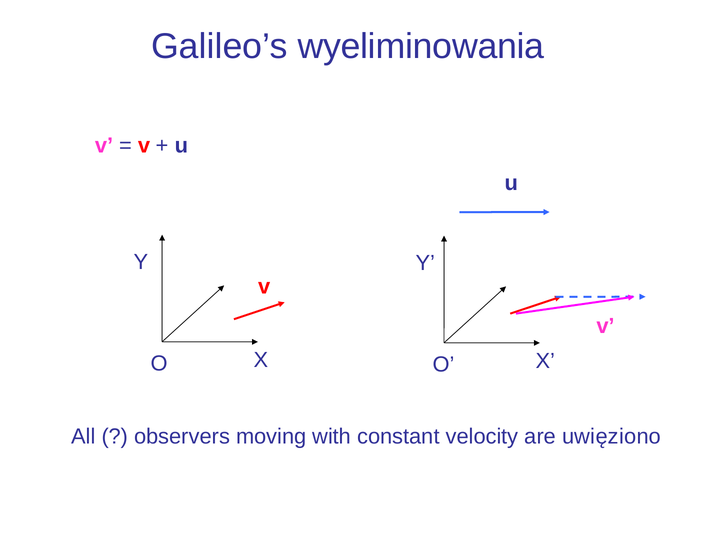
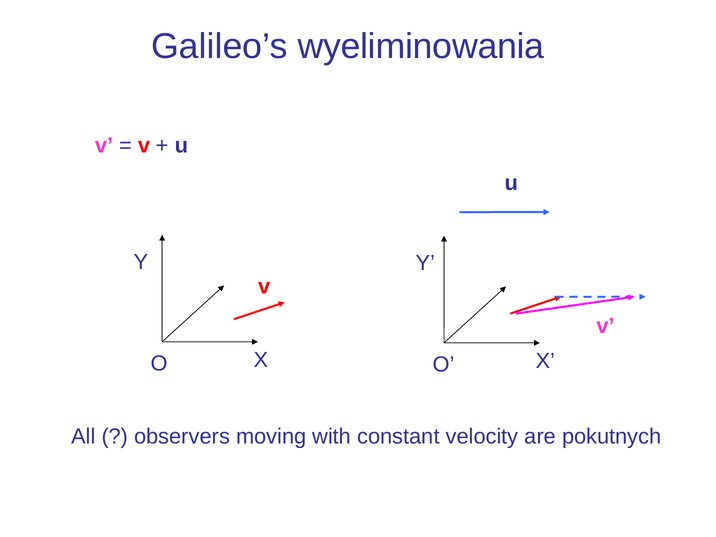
uwięziono: uwięziono -> pokutnych (612, 437)
